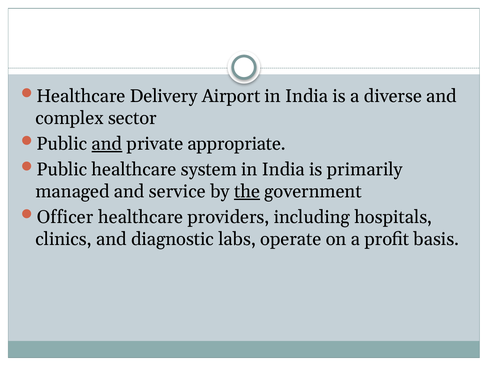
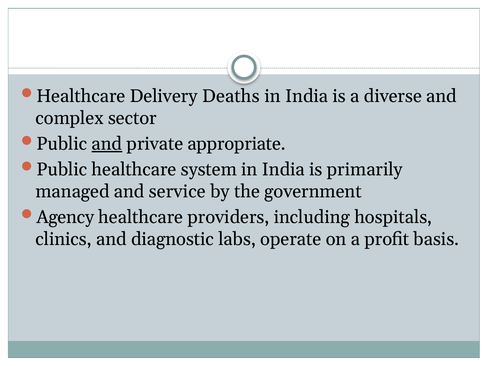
Airport: Airport -> Deaths (231, 96)
the underline: present -> none (247, 191)
Officer: Officer -> Agency (65, 217)
